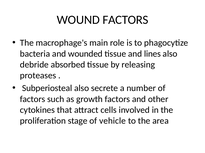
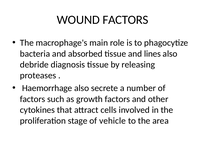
wounded: wounded -> absorbed (85, 54)
absorbed: absorbed -> diagnosis (68, 65)
Subperiosteal: Subperiosteal -> Haemorrhage (47, 89)
